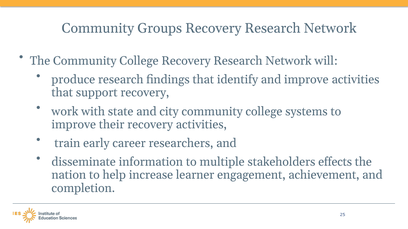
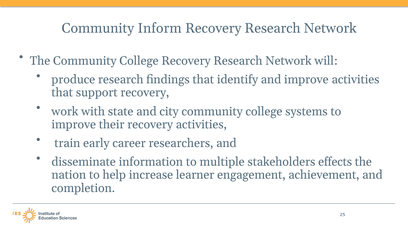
Groups: Groups -> Inform (160, 28)
